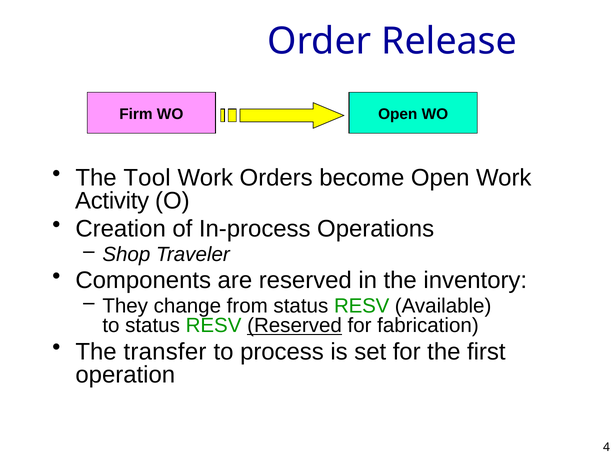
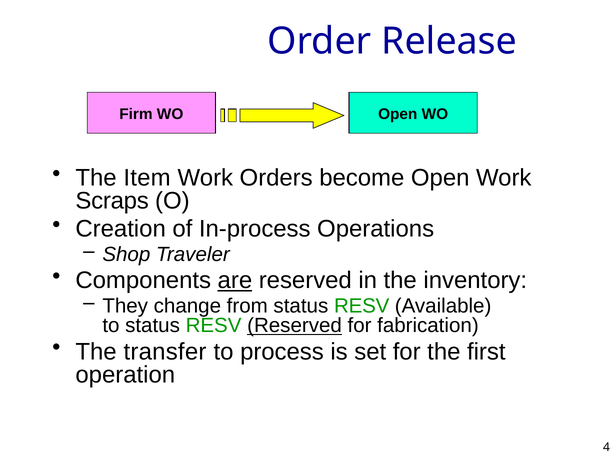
Tool: Tool -> Item (147, 178)
Activity: Activity -> Scraps (112, 201)
are underline: none -> present (235, 280)
